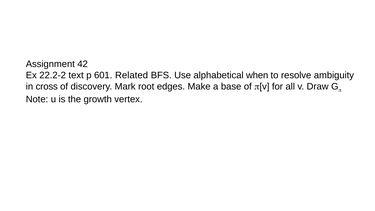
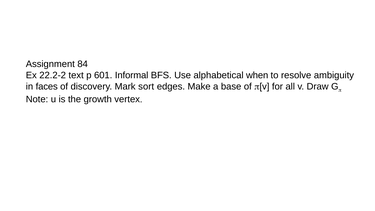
42: 42 -> 84 (83, 64)
Related: Related -> Informal (132, 75)
cross: cross -> faces (47, 86)
root: root -> sort (146, 86)
